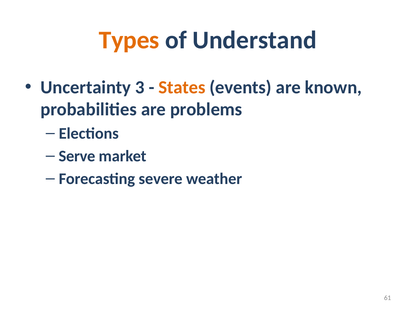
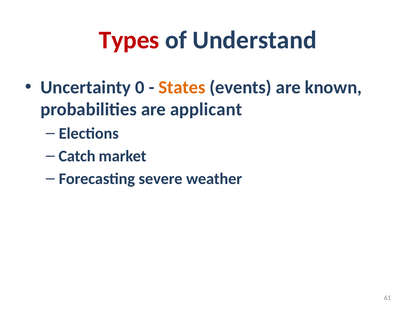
Types colour: orange -> red (129, 40)
3: 3 -> 0 (140, 87)
problems: problems -> applicant (206, 109)
Serve: Serve -> Catch (77, 156)
